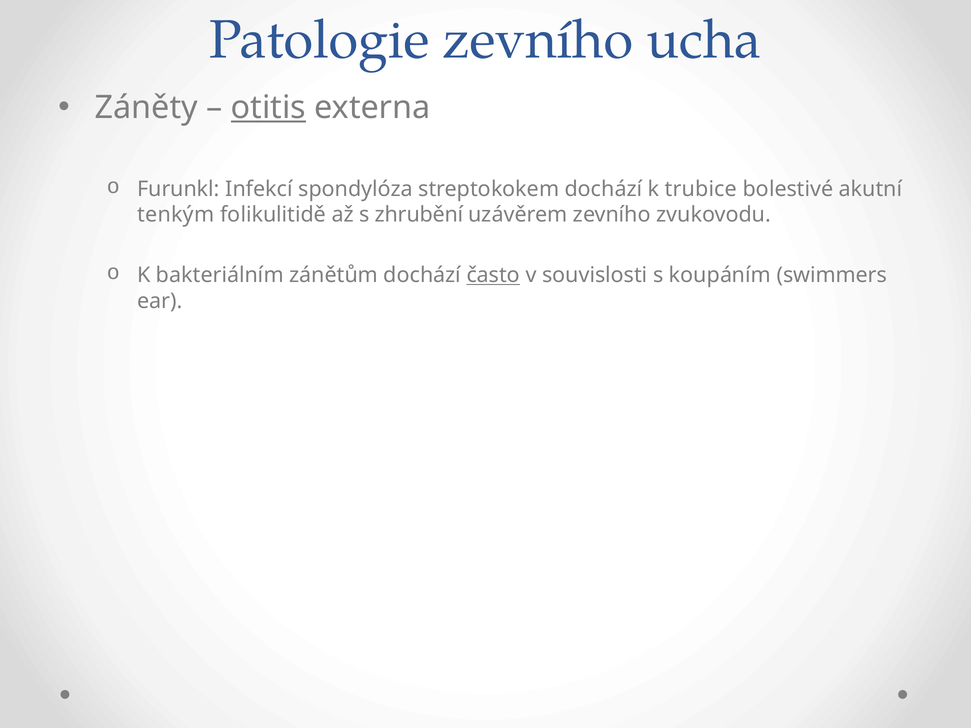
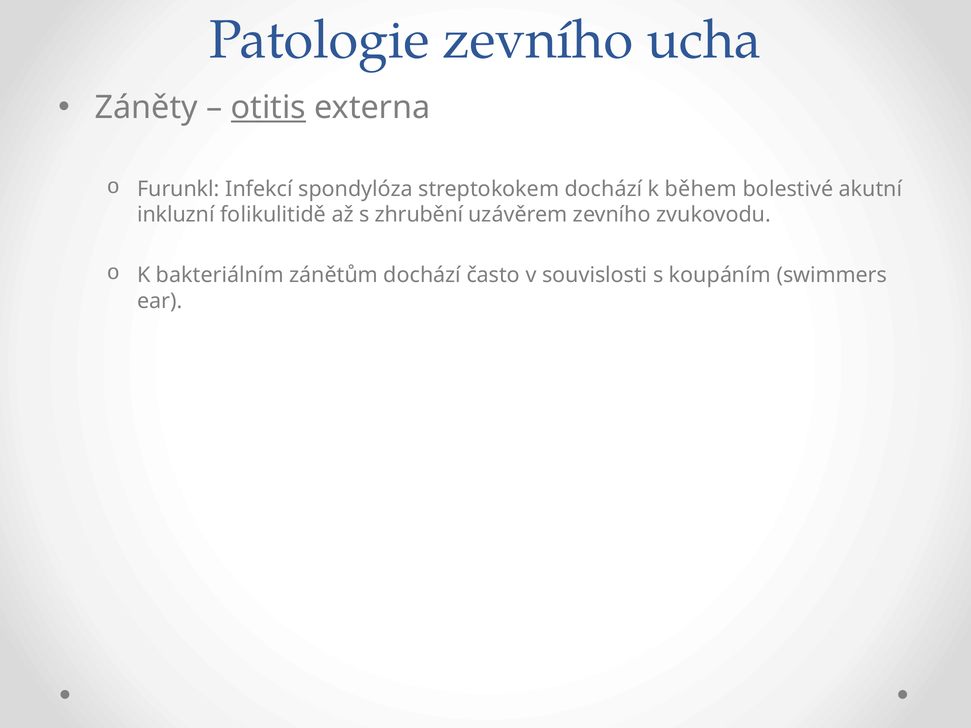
trubice: trubice -> během (701, 189)
tenkým: tenkým -> inkluzní (176, 215)
často underline: present -> none (493, 275)
